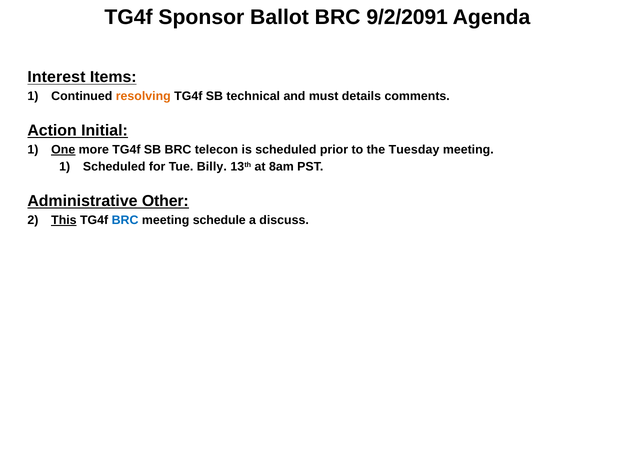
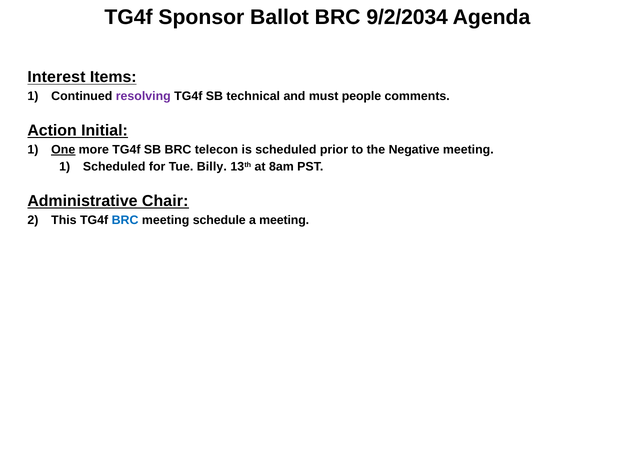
9/2/2091: 9/2/2091 -> 9/2/2034 (407, 17)
resolving colour: orange -> purple (143, 96)
details: details -> people (361, 96)
Tuesday: Tuesday -> Negative (414, 150)
Other: Other -> Chair (165, 201)
This underline: present -> none (64, 220)
a discuss: discuss -> meeting (284, 220)
